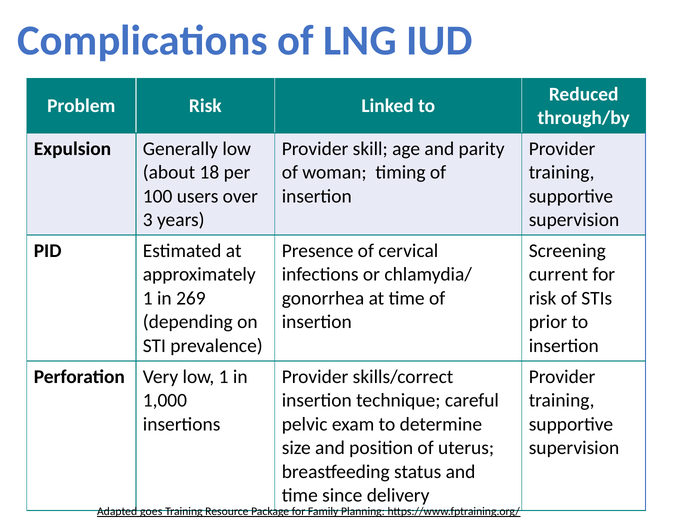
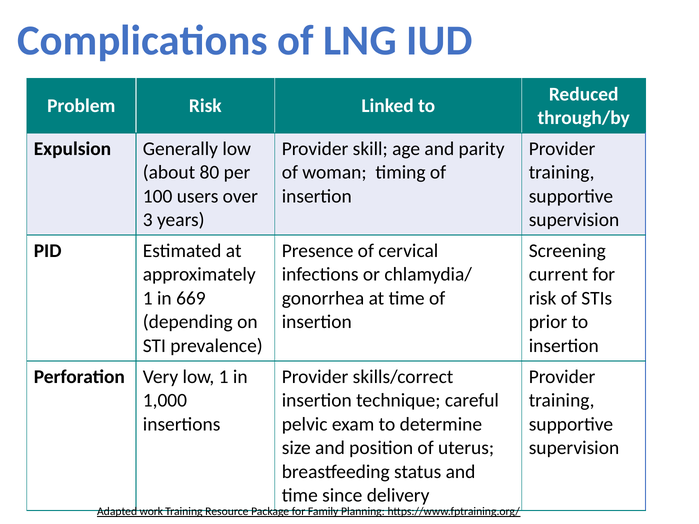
18: 18 -> 80 (209, 173)
269: 269 -> 669 (191, 298)
goes: goes -> work (151, 512)
